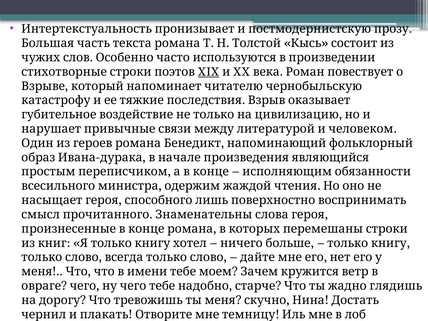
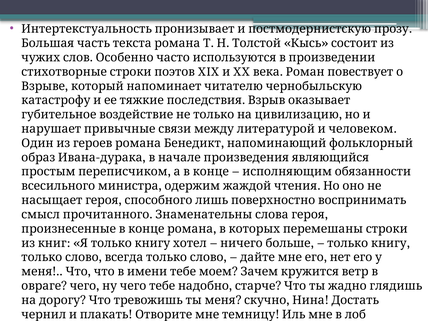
XIX underline: present -> none (209, 72)
